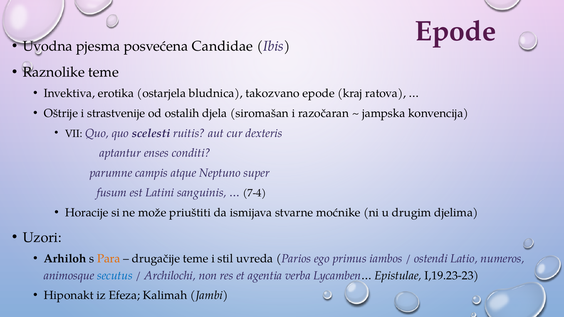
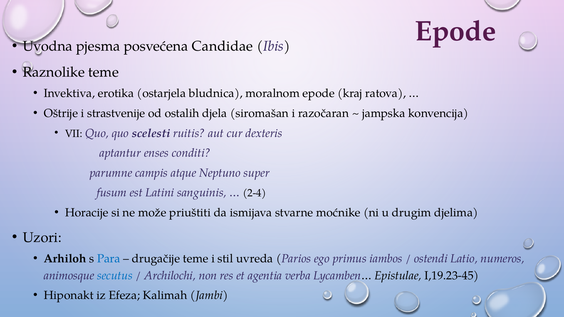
takozvano: takozvano -> moralnom (273, 93)
7-4: 7-4 -> 2-4 (255, 193)
Para colour: orange -> blue (109, 259)
I,19.23-23: I,19.23-23 -> I,19.23-45 (452, 276)
